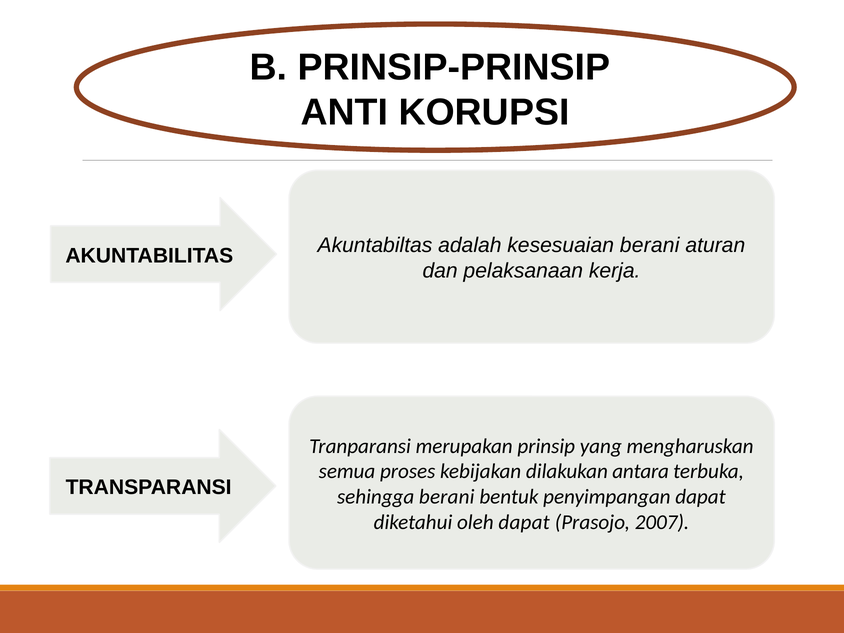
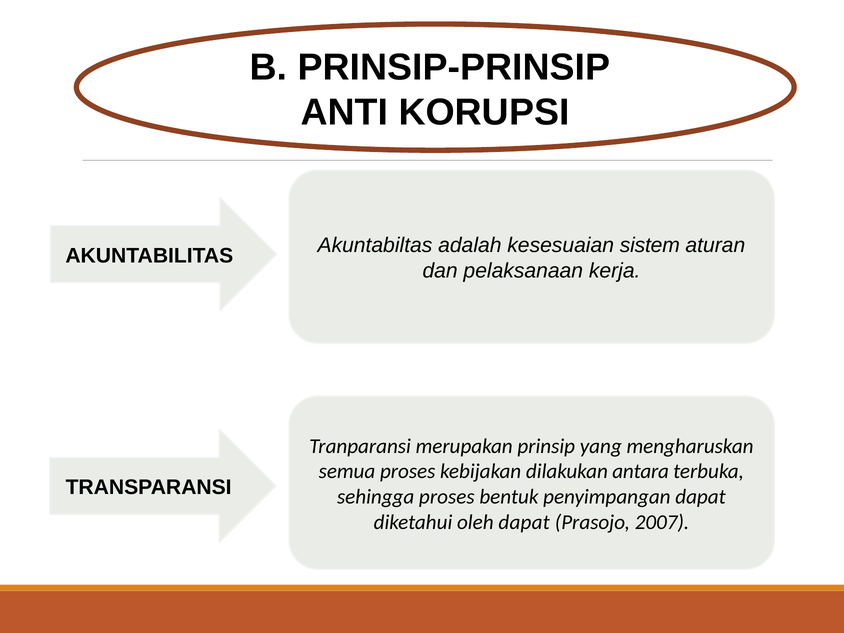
kesesuaian berani: berani -> sistem (650, 246)
sehingga berani: berani -> proses (447, 497)
